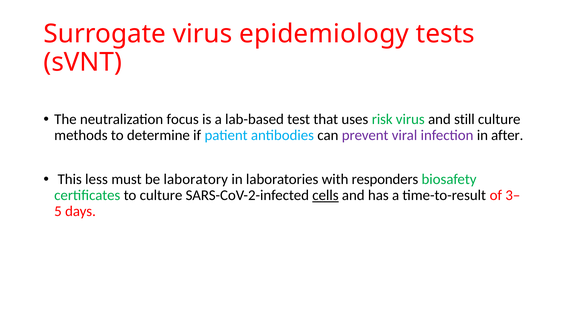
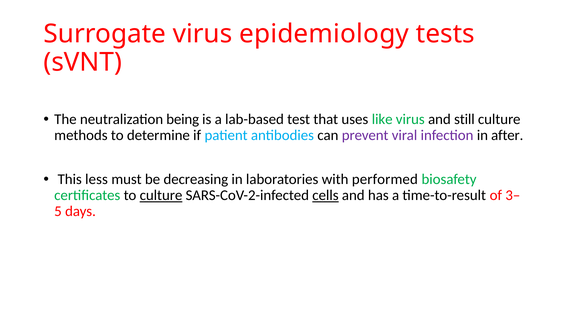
focus: focus -> being (183, 119)
risk: risk -> like (382, 119)
laboratory: laboratory -> decreasing (196, 179)
responders: responders -> performed (385, 179)
culture underline: none -> present (161, 195)
